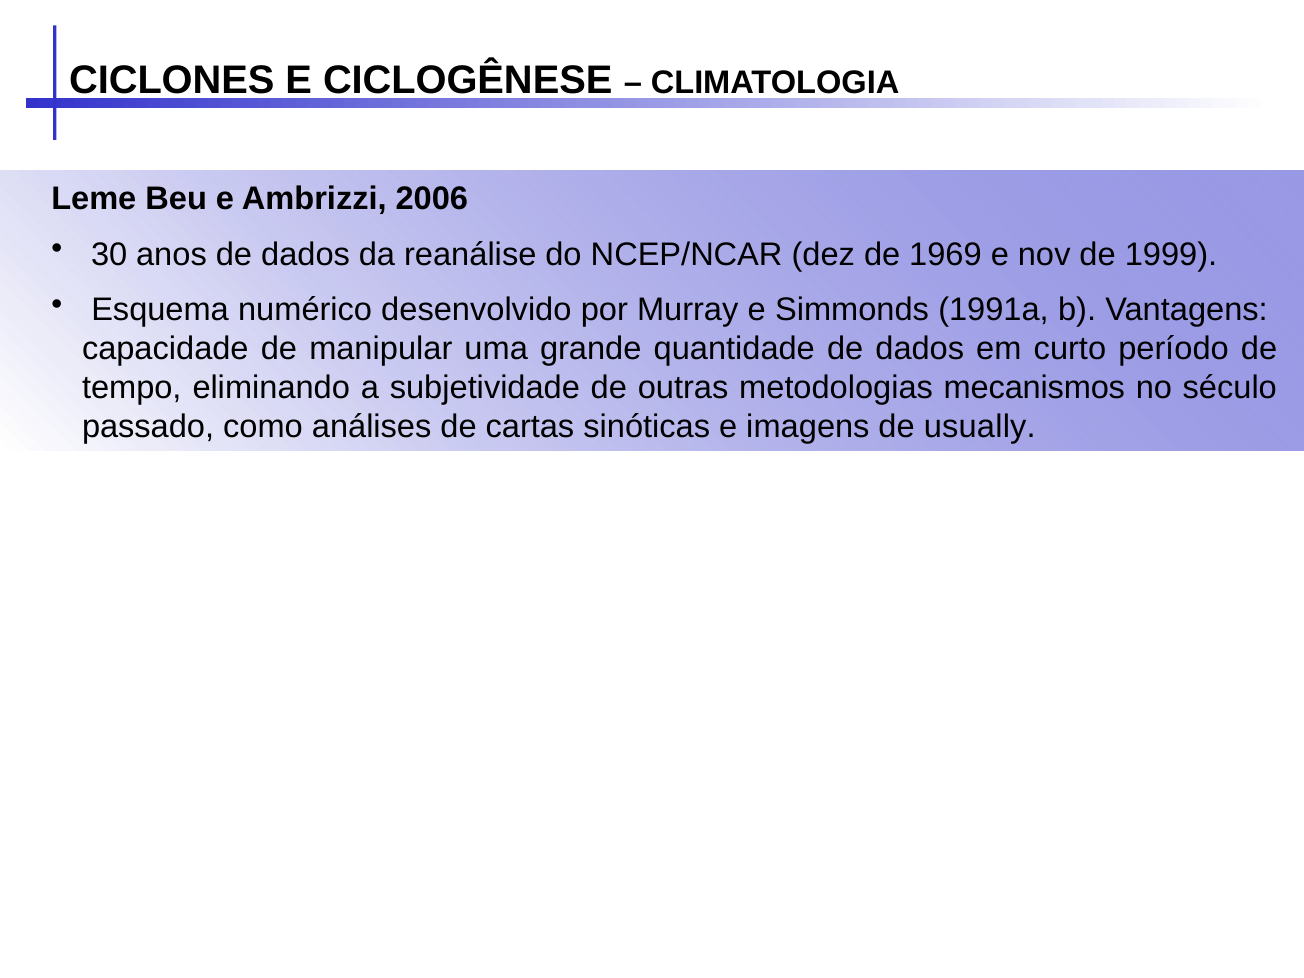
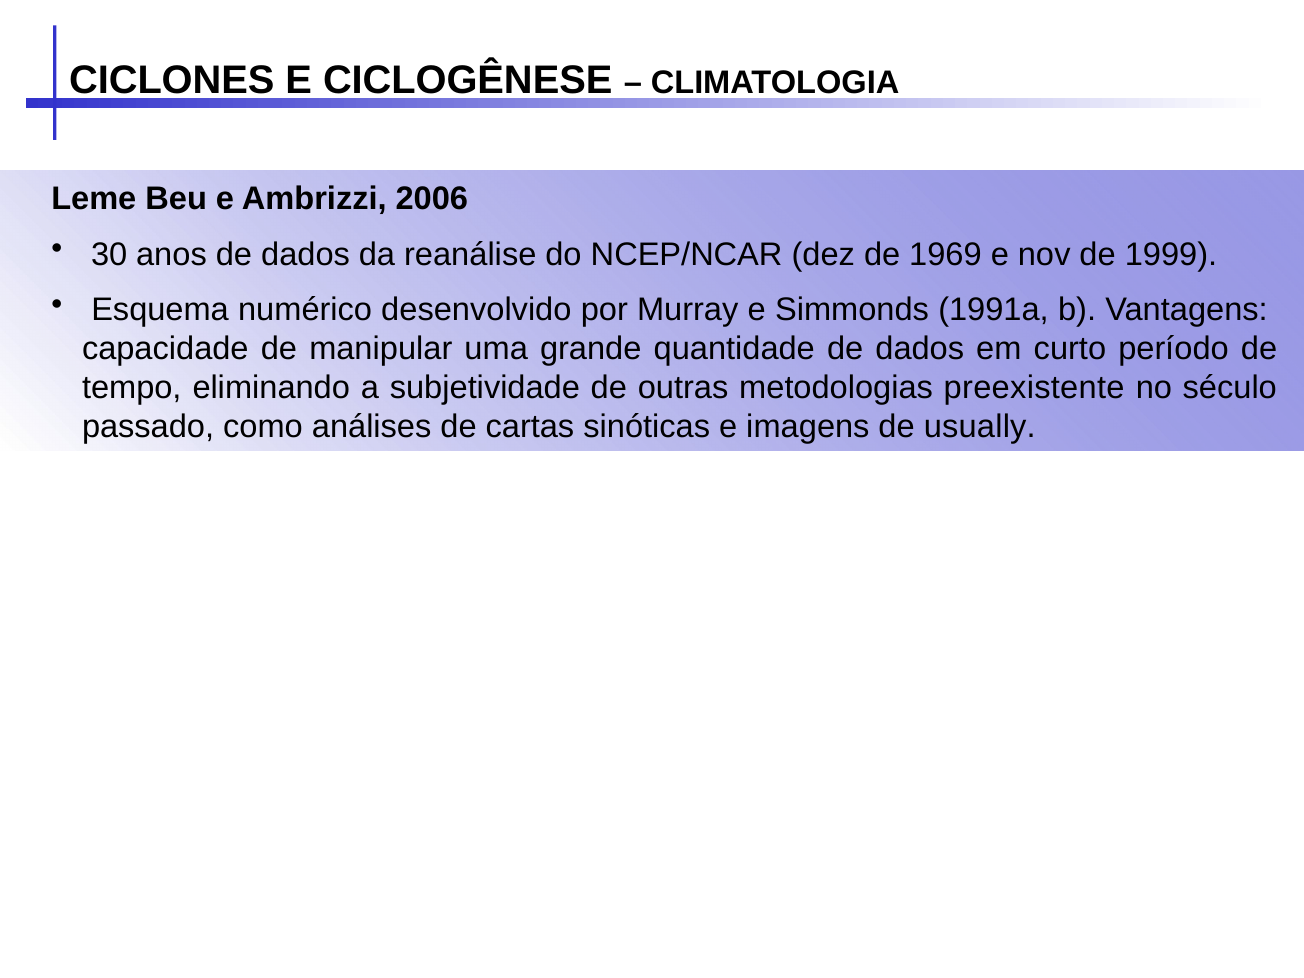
mecanismos: mecanismos -> preexistente (1034, 388)
